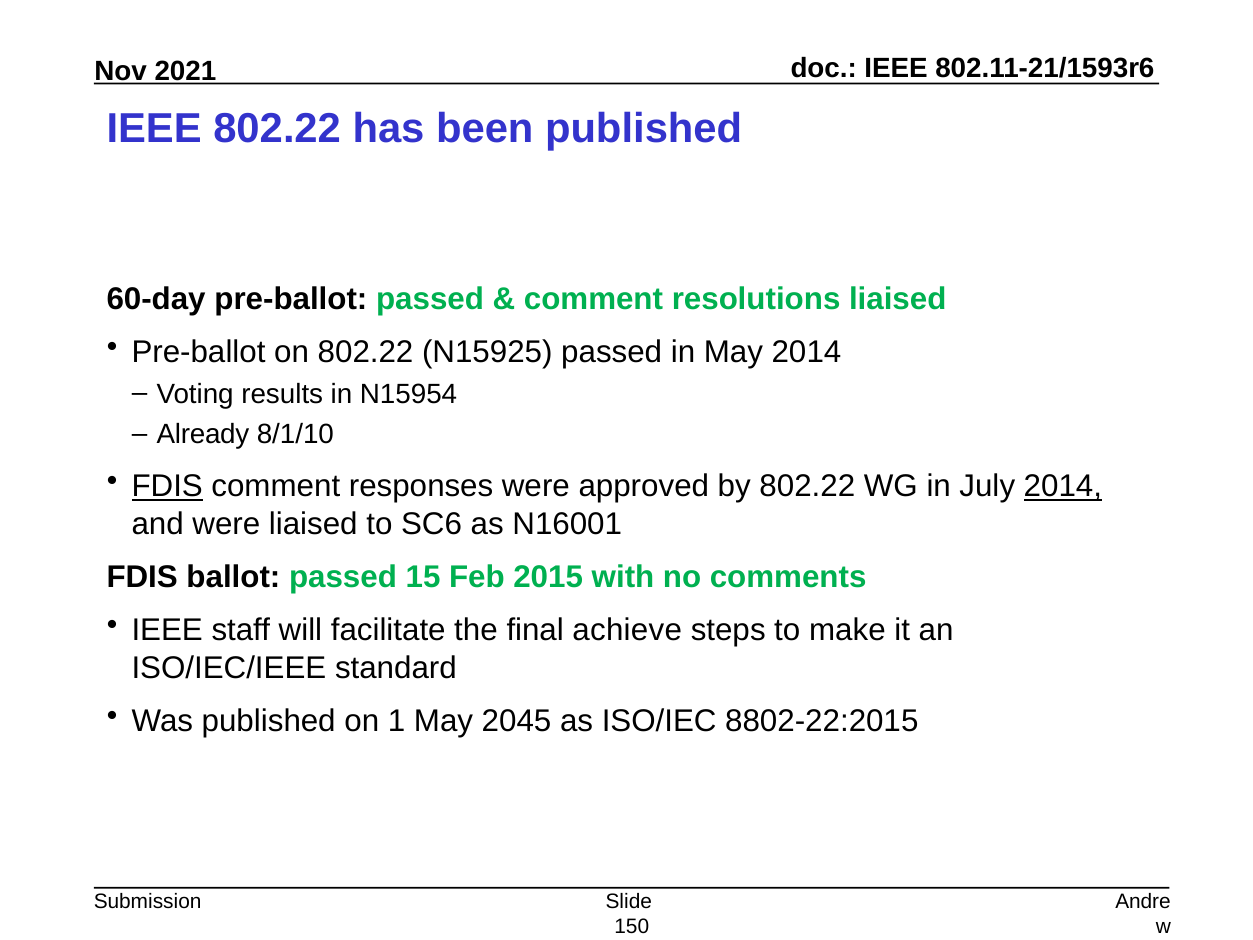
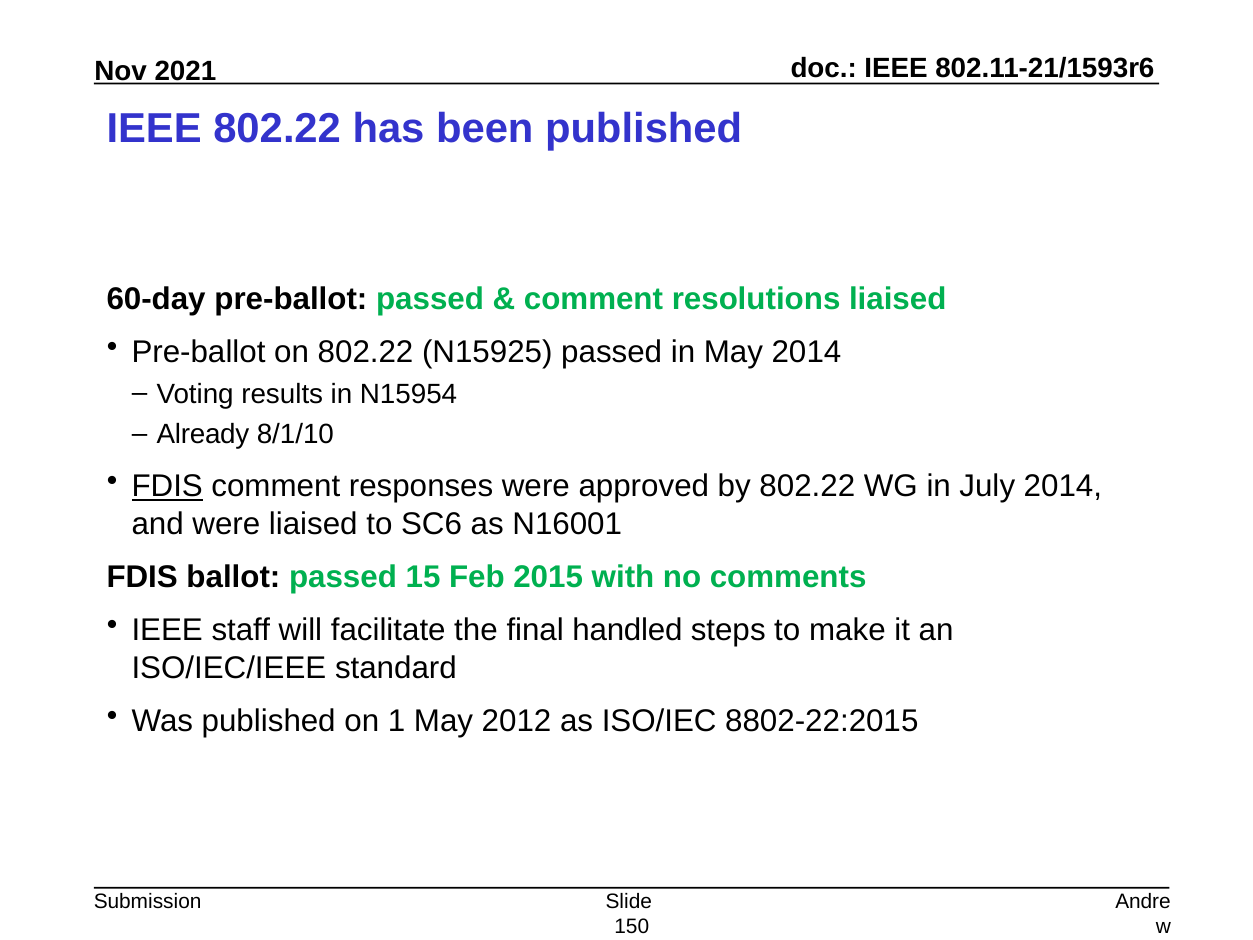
2014 underline: present -> none (1063, 486)
achieve: achieve -> handled (627, 630)
2045: 2045 -> 2012 (517, 721)
